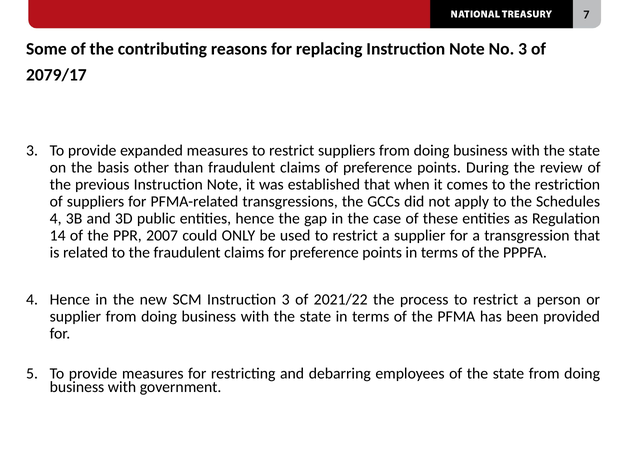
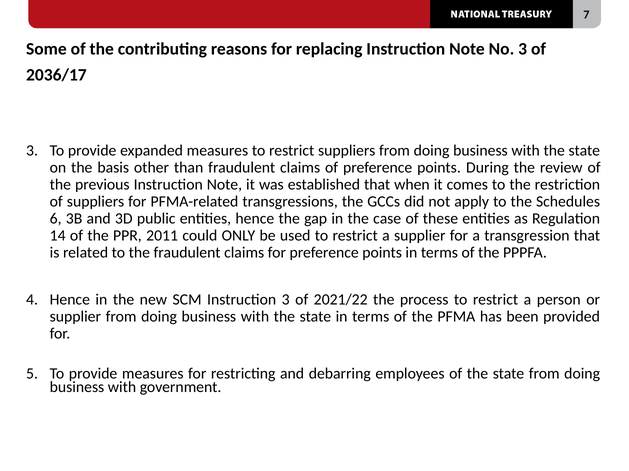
2079/17: 2079/17 -> 2036/17 (56, 75)
4: 4 -> 6 (56, 219)
2007: 2007 -> 2011 (162, 236)
